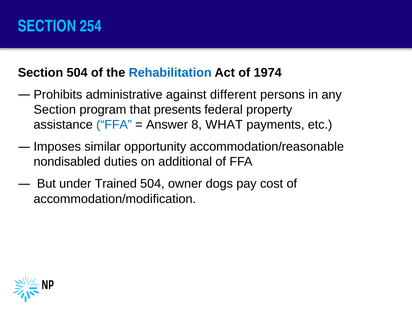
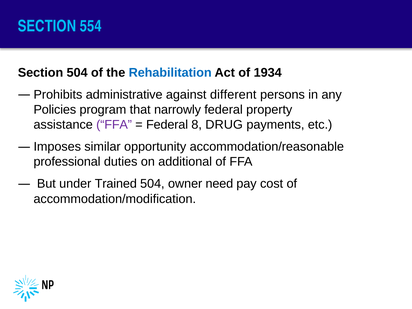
254: 254 -> 554 (91, 26)
1974: 1974 -> 1934 (268, 73)
Section: Section -> Policies (55, 110)
presents: presents -> narrowly (178, 110)
FFA colour: blue -> purple (114, 125)
Answer: Answer -> Federal (167, 125)
WHAT: WHAT -> DRUG (224, 125)
nondisabled: nondisabled -> professional (67, 162)
dogs: dogs -> need (219, 184)
